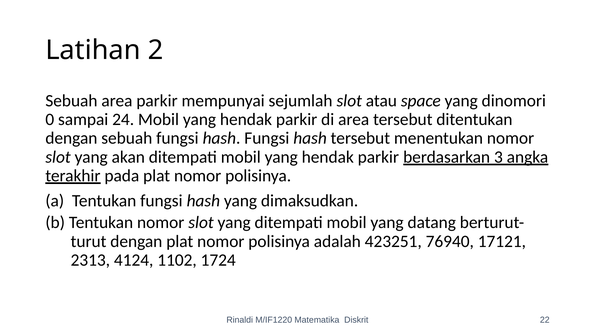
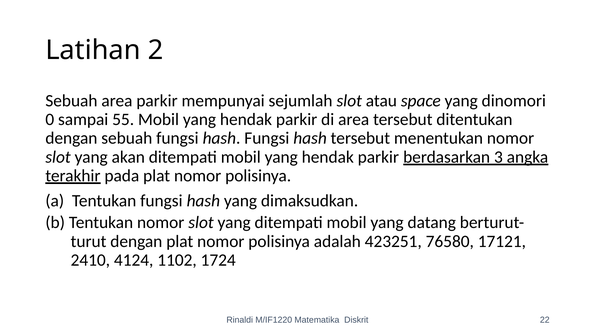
24: 24 -> 55 (123, 119)
76940: 76940 -> 76580 (450, 241)
2313: 2313 -> 2410 (90, 260)
